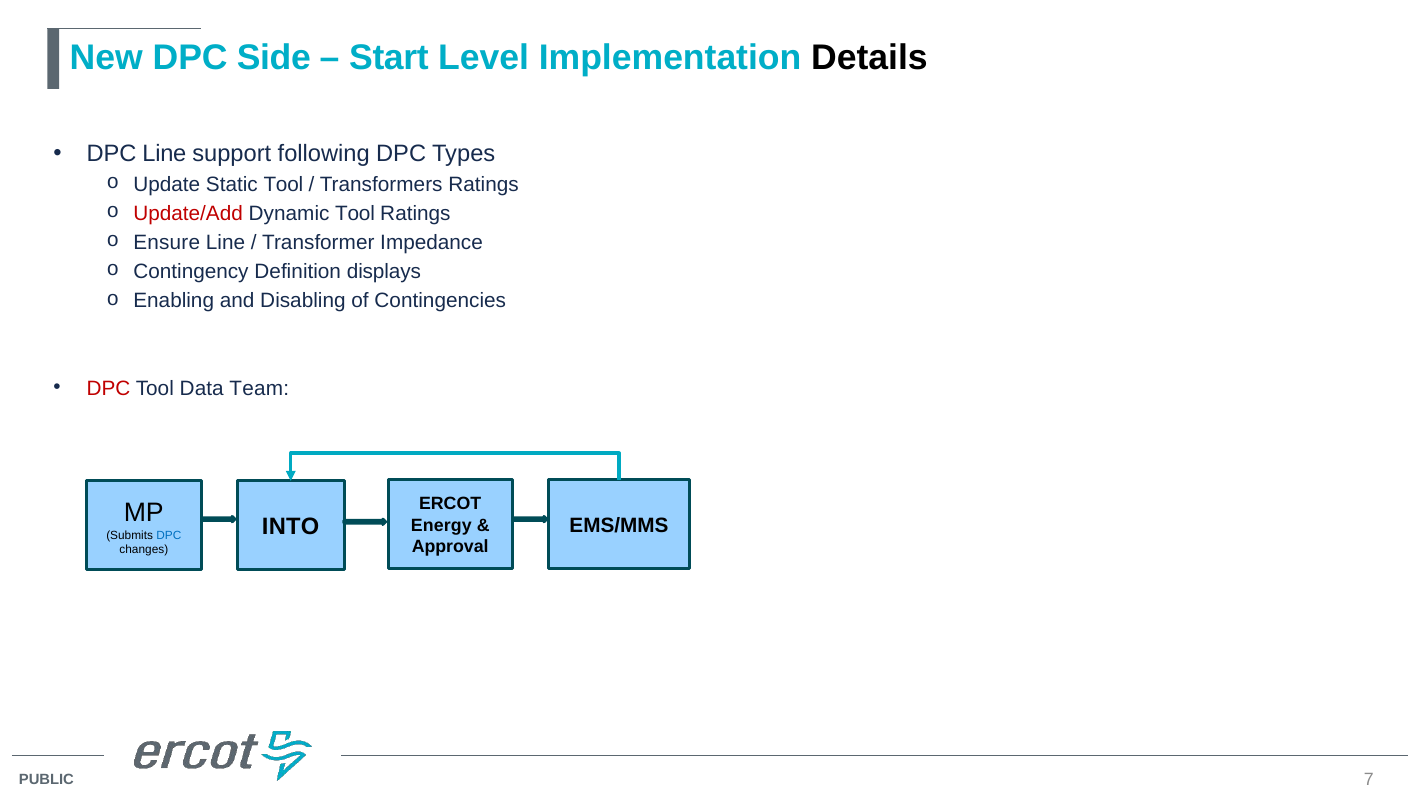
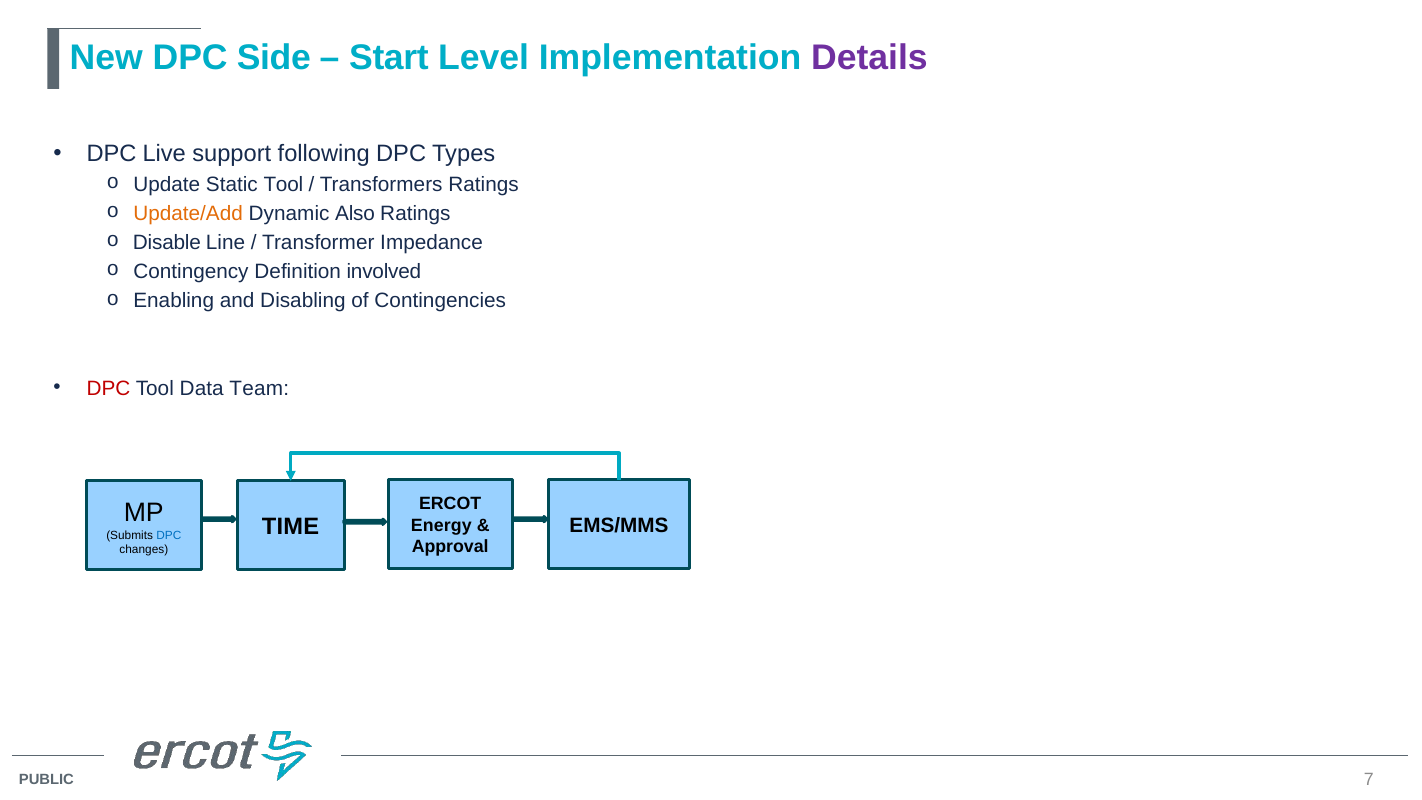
Details colour: black -> purple (869, 58)
DPC Line: Line -> Live (164, 154)
Update/Add colour: red -> orange (188, 214)
Dynamic Tool: Tool -> Also (355, 214)
Ensure: Ensure -> Disable (167, 243)
displays: displays -> involved (384, 272)
INTO: INTO -> TIME (291, 527)
